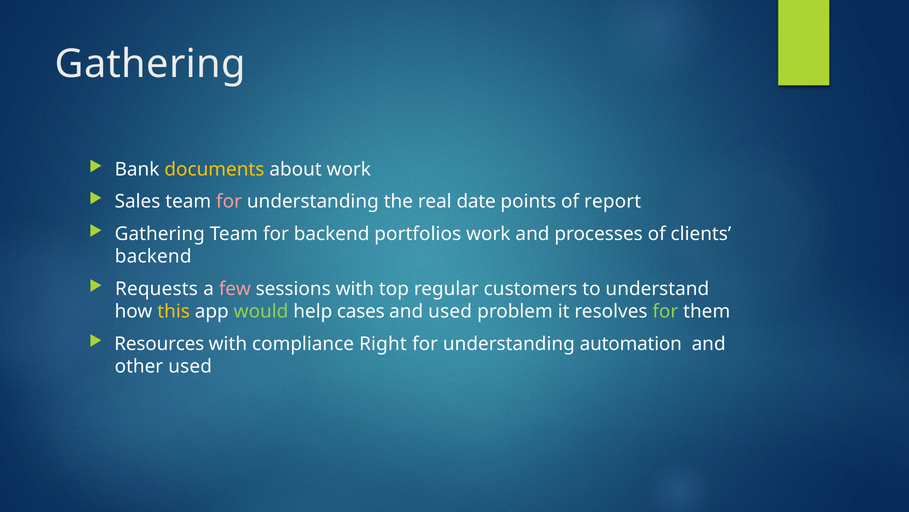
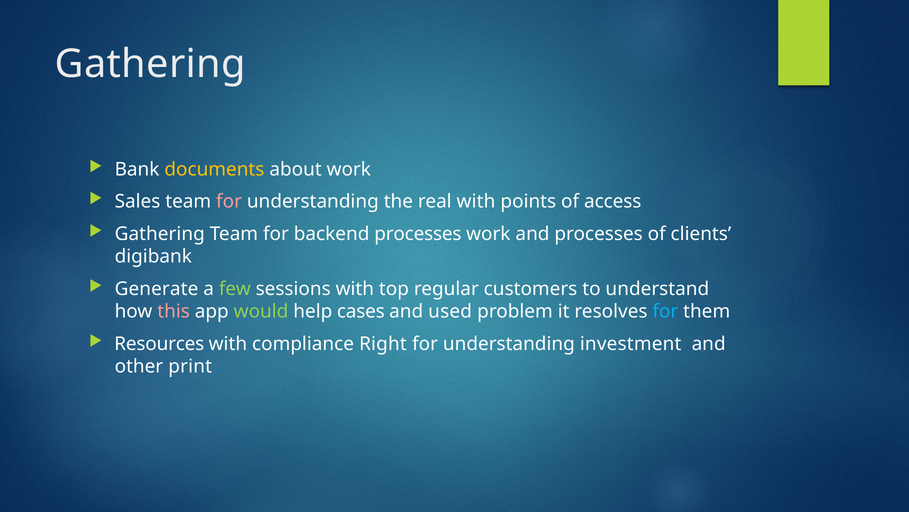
real date: date -> with (476, 201)
report: report -> access (613, 201)
backend portfolios: portfolios -> processes (418, 234)
backend: backend -> digibank (153, 256)
Requests: Requests -> Generate (156, 289)
few colour: pink -> light green (235, 289)
this colour: yellow -> pink (174, 311)
for colour: light green -> light blue (665, 311)
automation: automation -> investment (631, 343)
other used: used -> print (190, 366)
